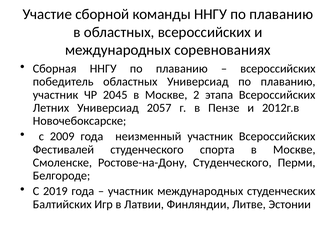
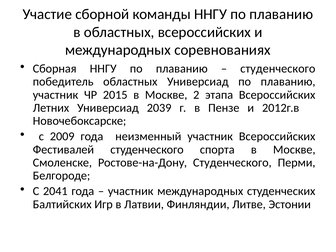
всероссийских: всероссийских -> студенческого (278, 69)
2045: 2045 -> 2015 (115, 95)
2057: 2057 -> 2039 (159, 108)
2019: 2019 -> 2041 (55, 191)
